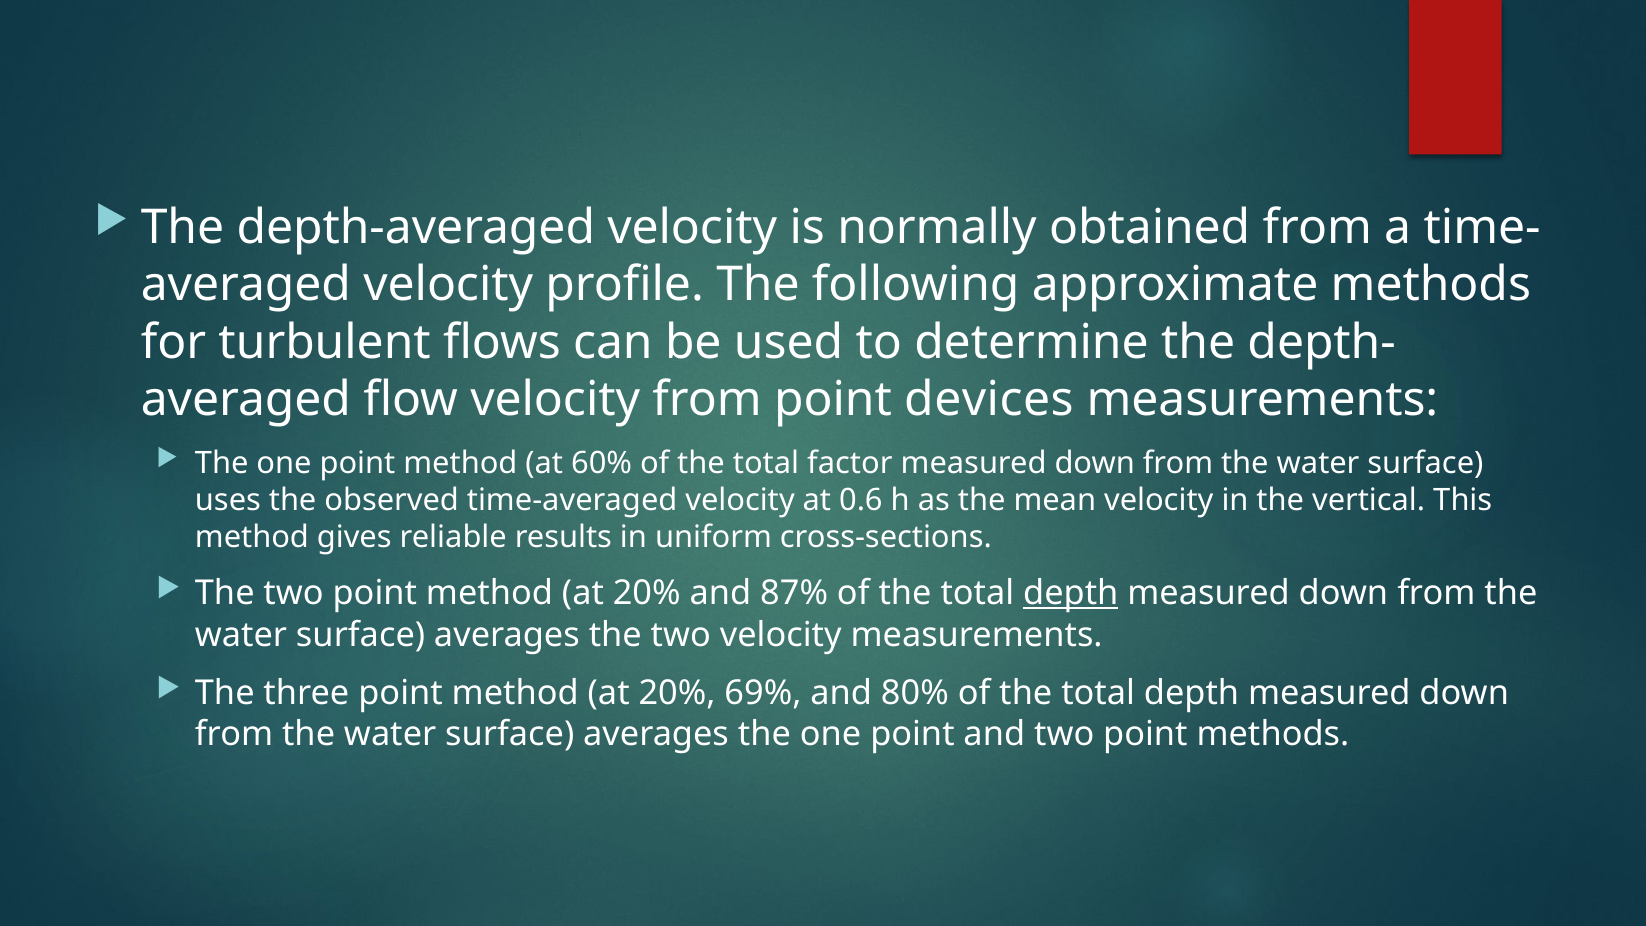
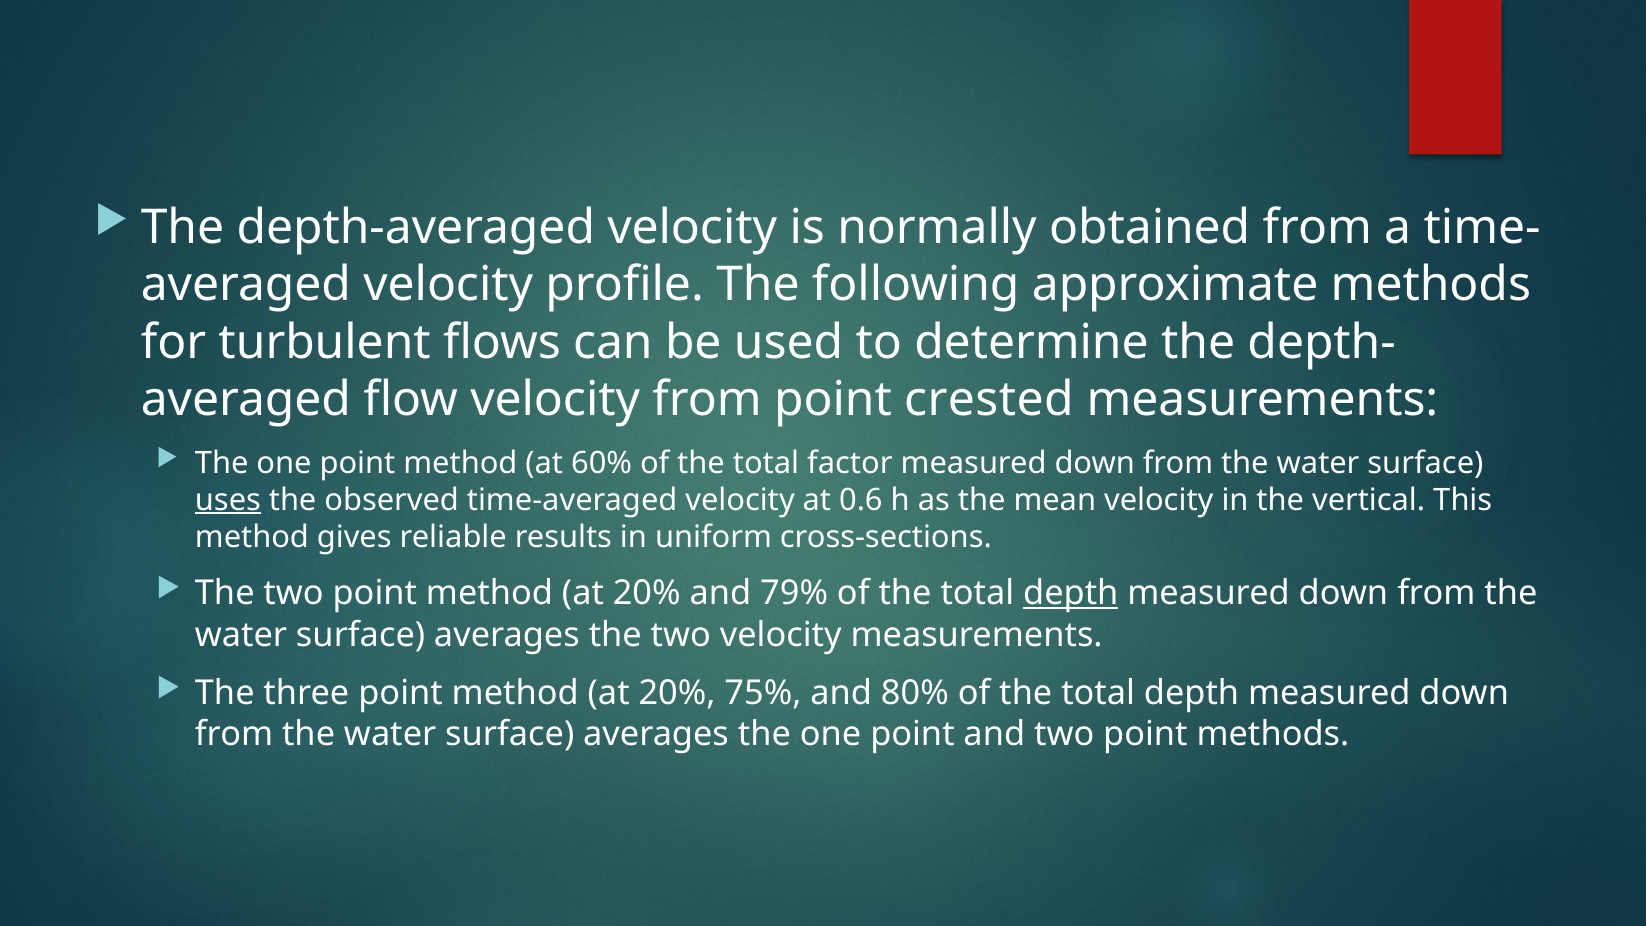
devices: devices -> crested (989, 400)
uses underline: none -> present (228, 500)
87%: 87% -> 79% (794, 594)
69%: 69% -> 75% (763, 693)
